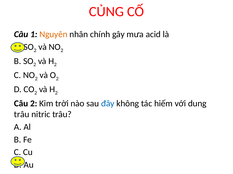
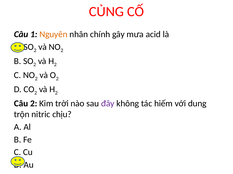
đây colour: blue -> purple (108, 104)
trâu: trâu -> trộn (22, 115)
nitric trâu: trâu -> chịu (62, 115)
